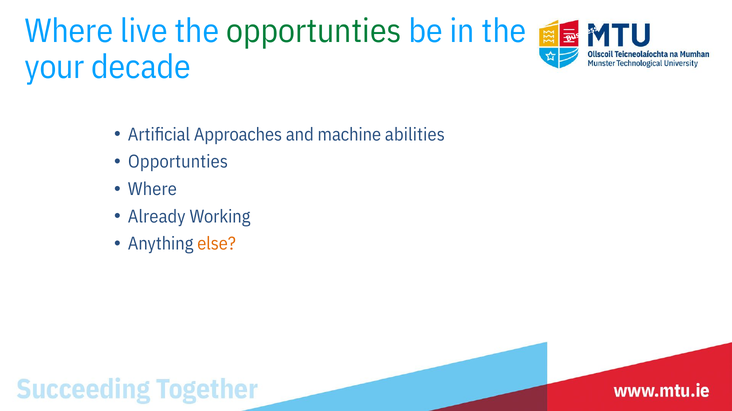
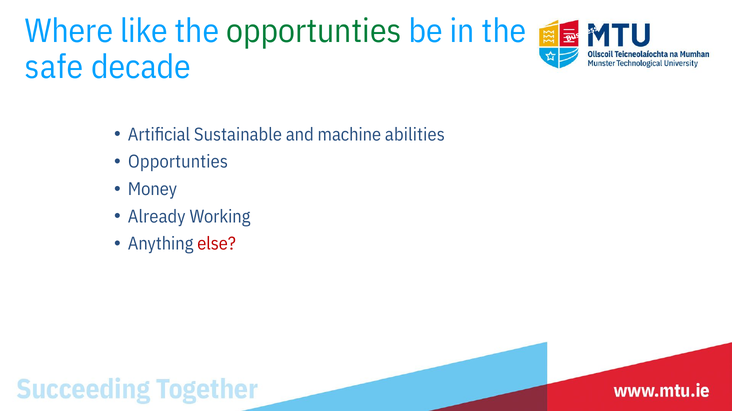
live: live -> like (144, 31)
your: your -> safe (54, 67)
Approaches: Approaches -> Sustainable (238, 135)
Where: Where -> Money (152, 190)
else colour: orange -> red (217, 244)
